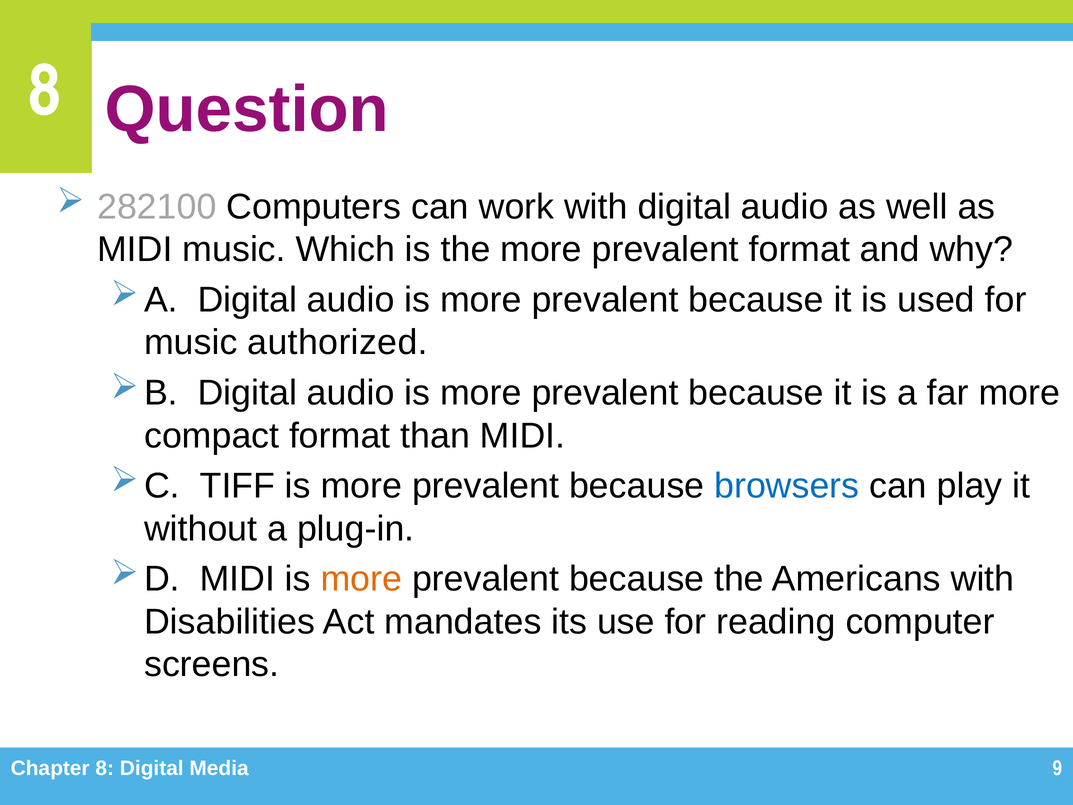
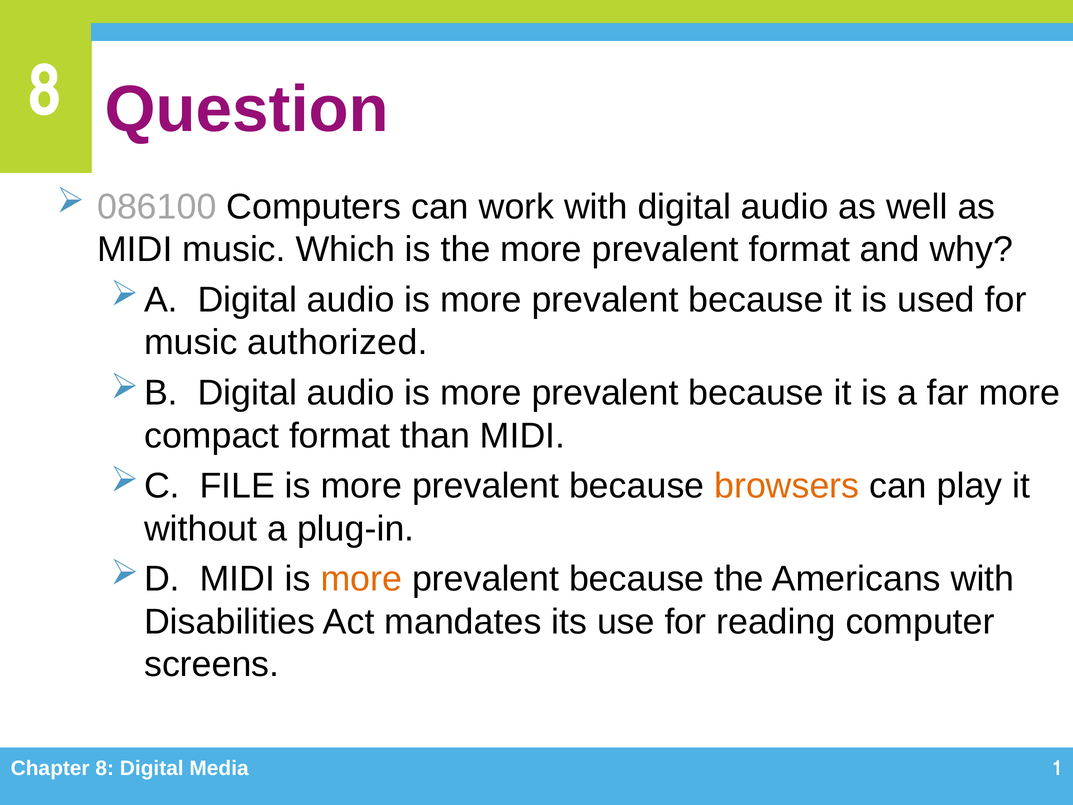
282100: 282100 -> 086100 (157, 207)
TIFF: TIFF -> FILE (237, 486)
browsers colour: blue -> orange (787, 486)
9: 9 -> 1 (1058, 768)
